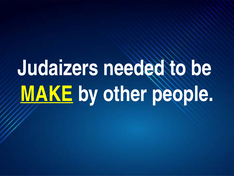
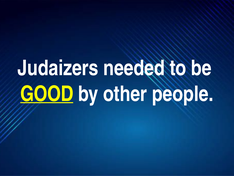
MAKE: MAKE -> GOOD (47, 94)
